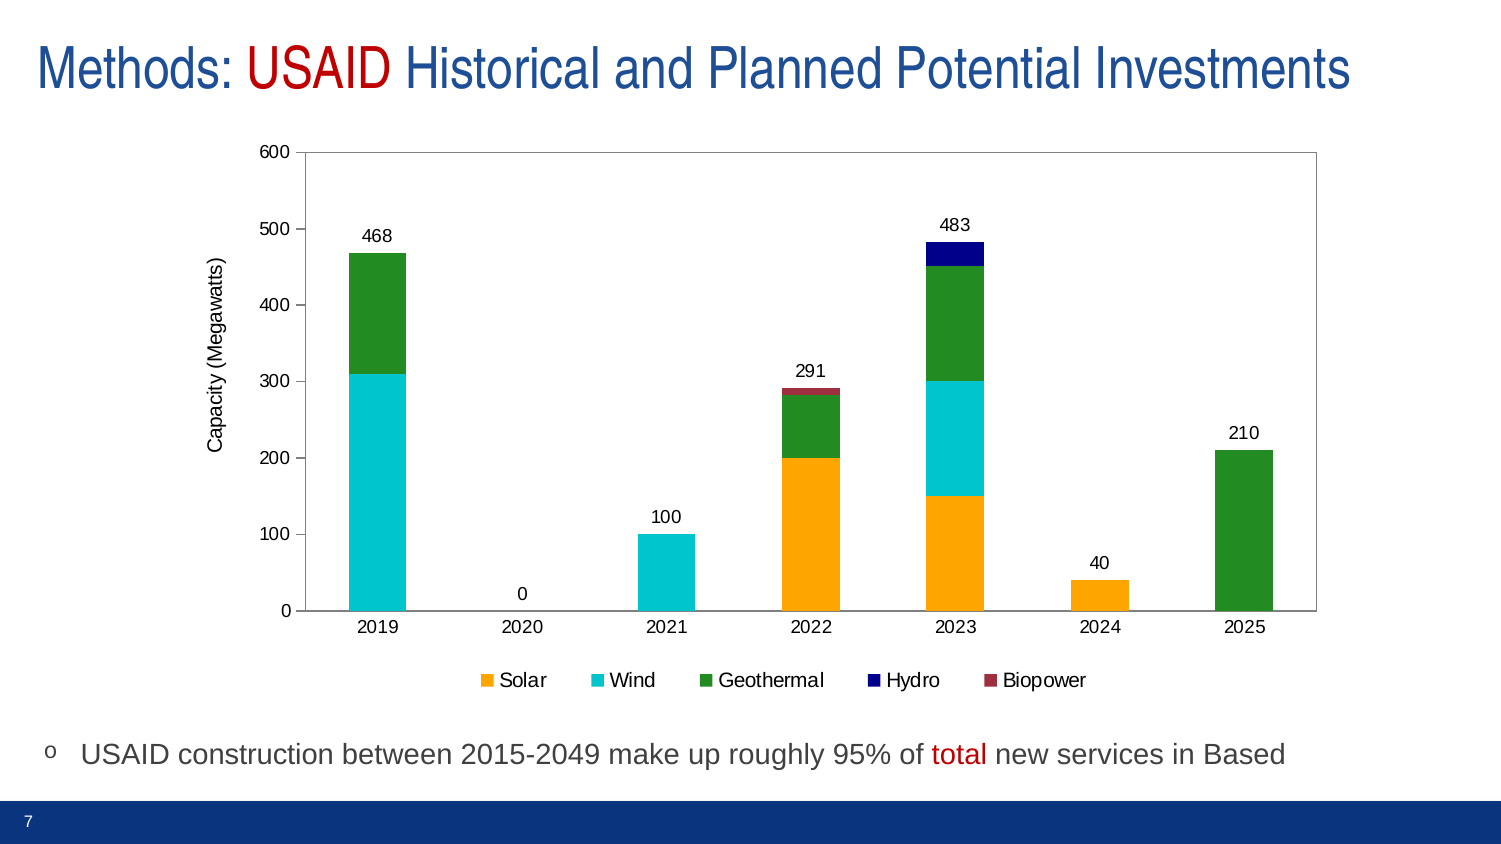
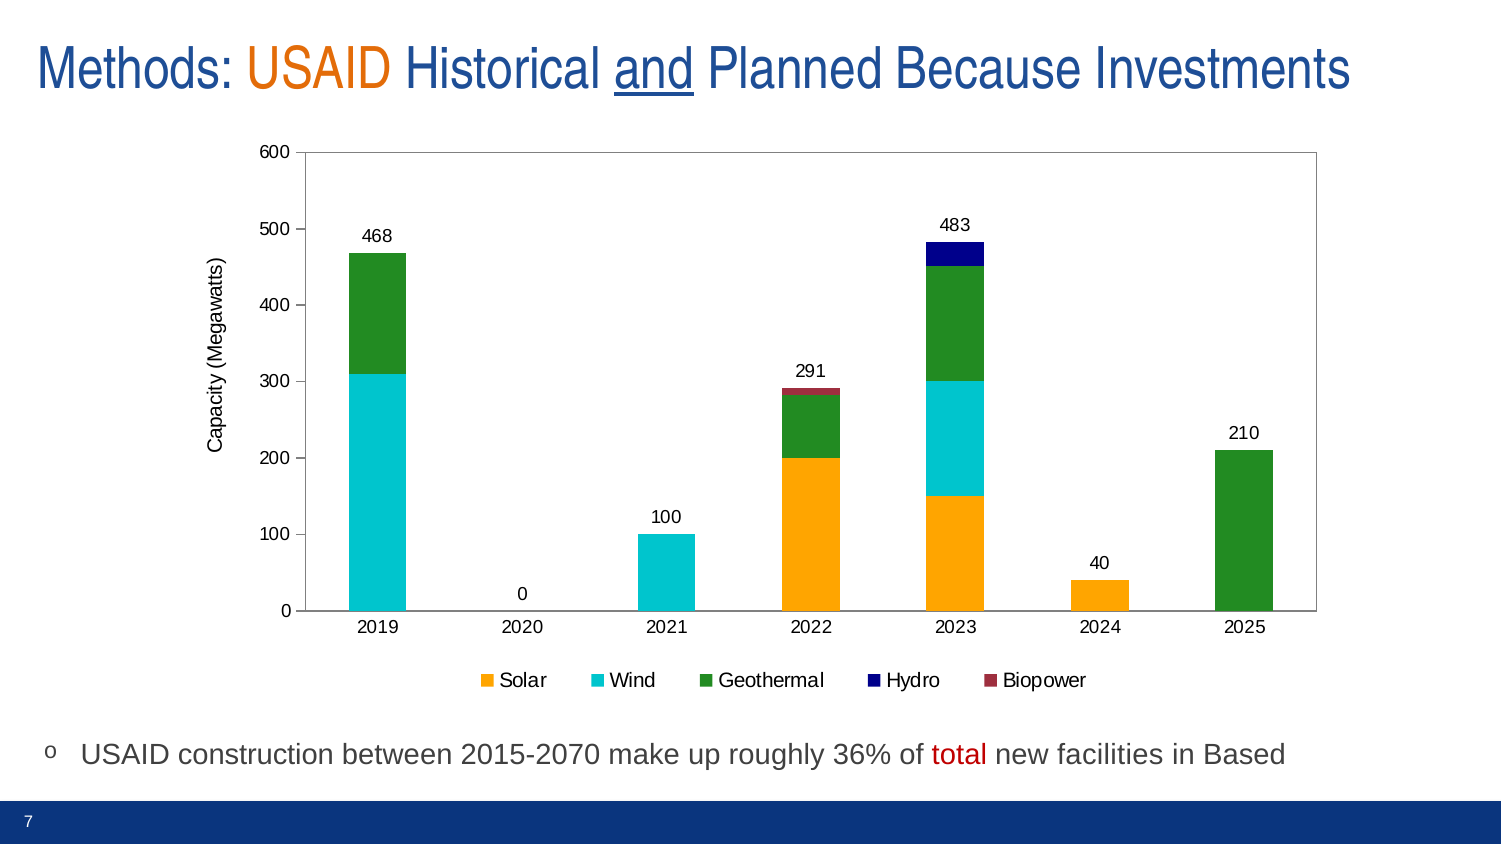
USAID colour: red -> orange (319, 69)
and underline: none -> present (654, 69)
Potential: Potential -> Because (989, 69)
2015-2049: 2015-2049 -> 2015-2070 (530, 755)
95%: 95% -> 36% (862, 755)
services: services -> facilities (1110, 755)
